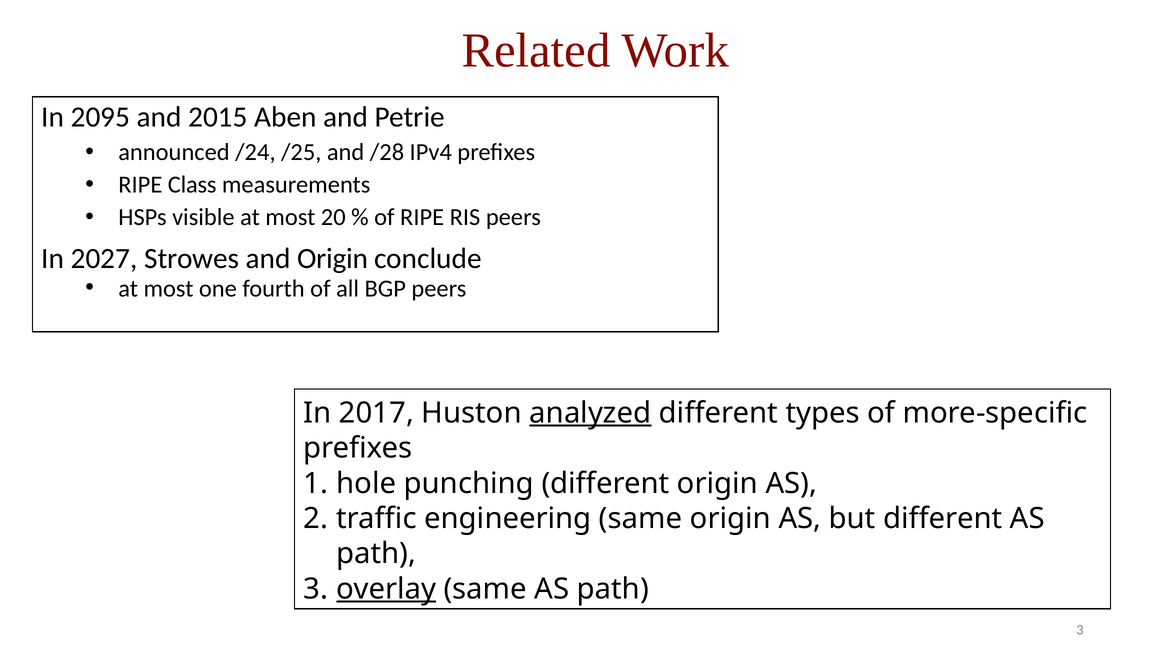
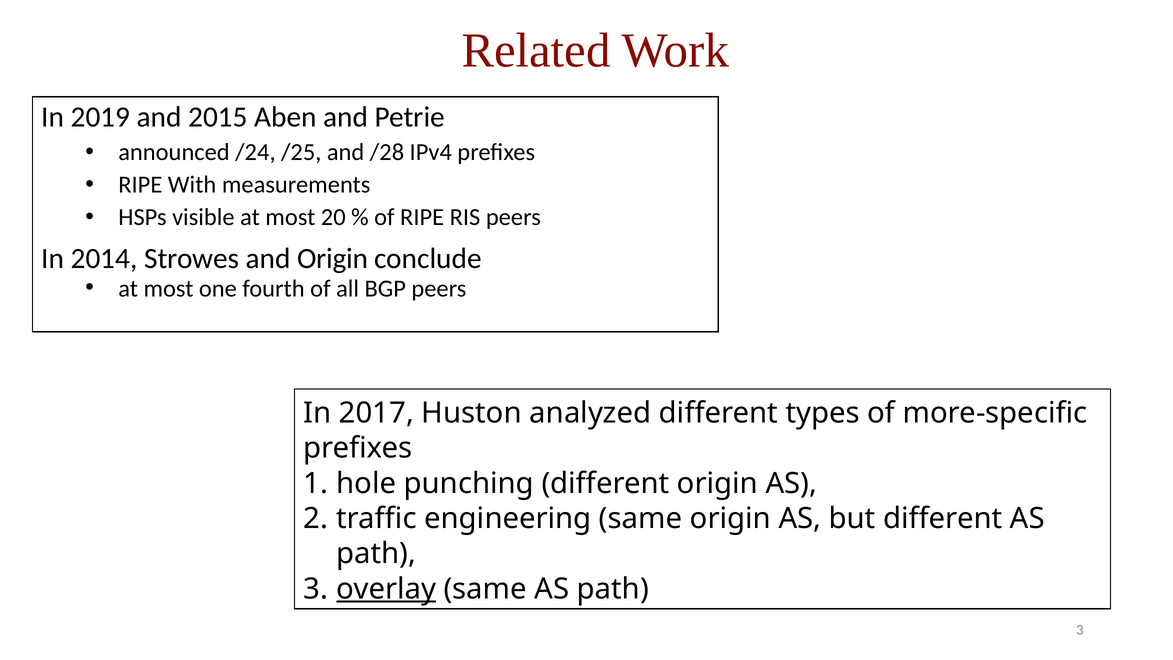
2095: 2095 -> 2019 (100, 117)
Class: Class -> With (192, 185)
2027: 2027 -> 2014 (104, 258)
analyzed underline: present -> none (590, 413)
